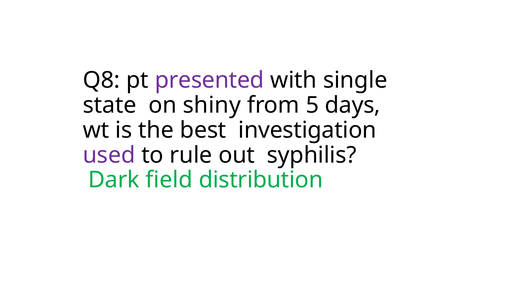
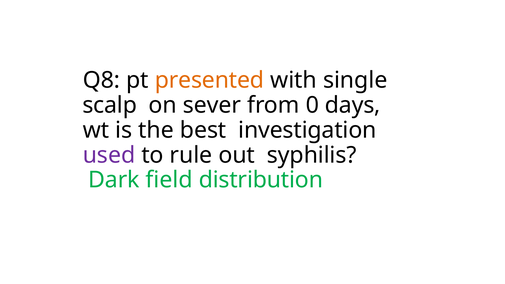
presented colour: purple -> orange (209, 80)
state: state -> scalp (110, 105)
shiny: shiny -> sever (212, 105)
5: 5 -> 0 (312, 105)
